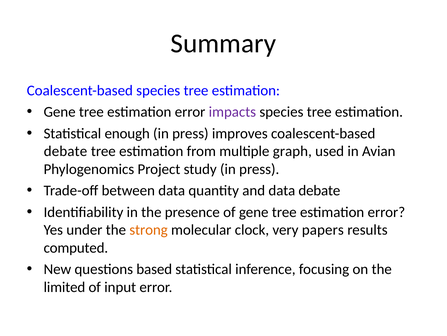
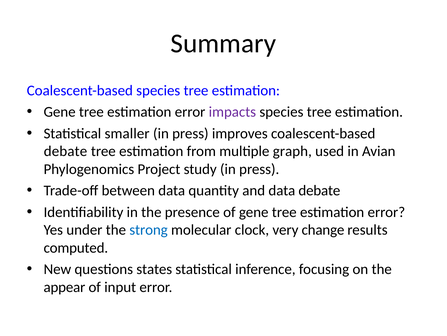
enough: enough -> smaller (127, 133)
strong colour: orange -> blue (149, 230)
papers: papers -> change (323, 230)
based: based -> states (154, 269)
limited: limited -> appear (64, 287)
